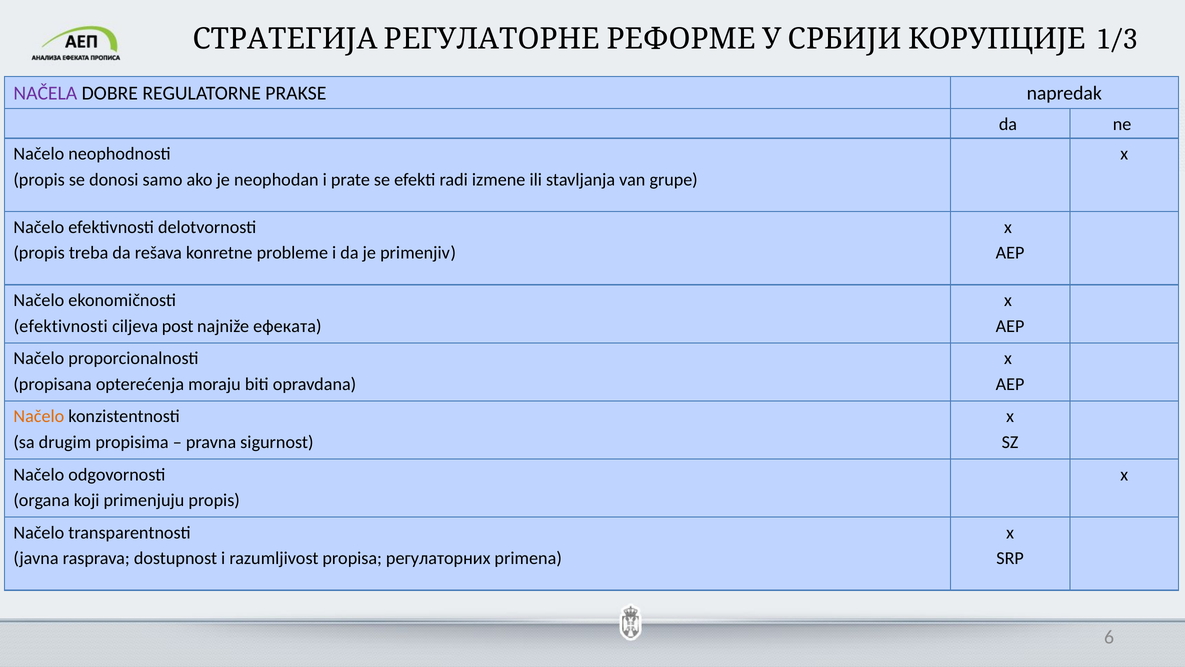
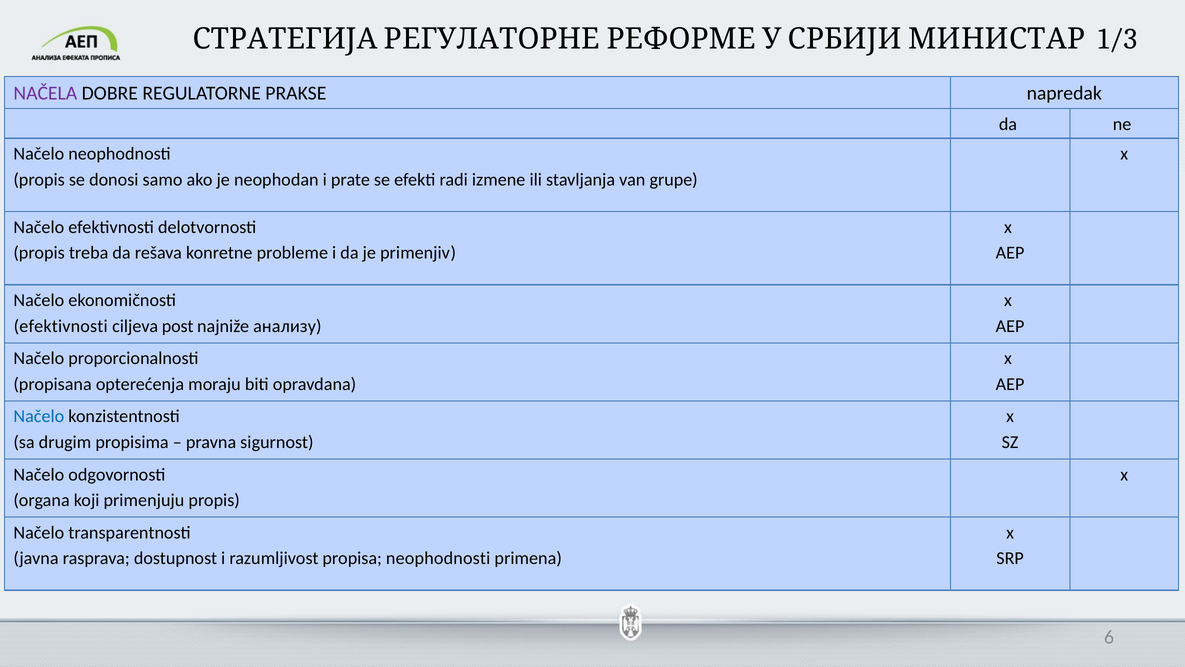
КОРУПЦИЈЕ: КОРУПЦИЈЕ -> МИНИСТАР (997, 39)
ефеката: ефеката -> анализу (287, 326)
Načelo colour: orange -> blue (39, 416)
propisa регулаторних: регулаторних -> neophodnosti (438, 558)
